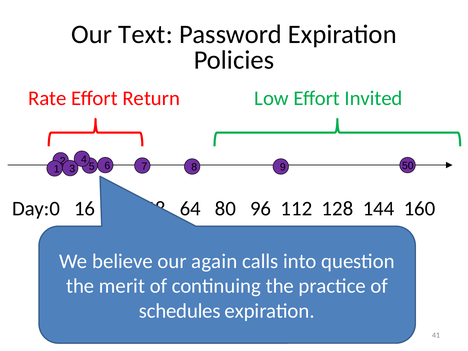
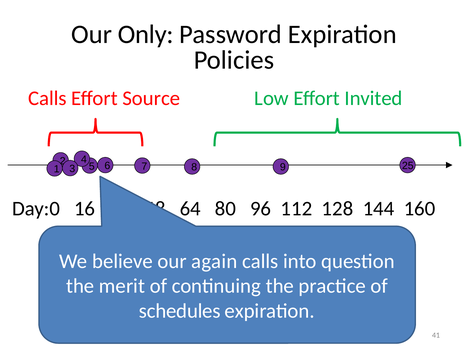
Text: Text -> Only (146, 35)
Rate: Rate -> Calls (47, 98)
Return: Return -> Source (151, 98)
50: 50 -> 25 (408, 166)
